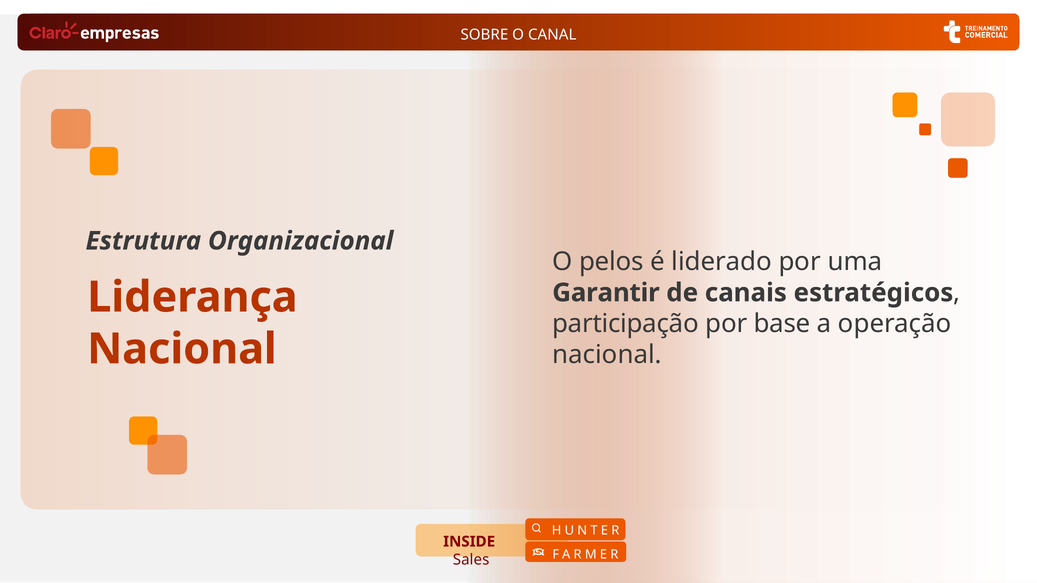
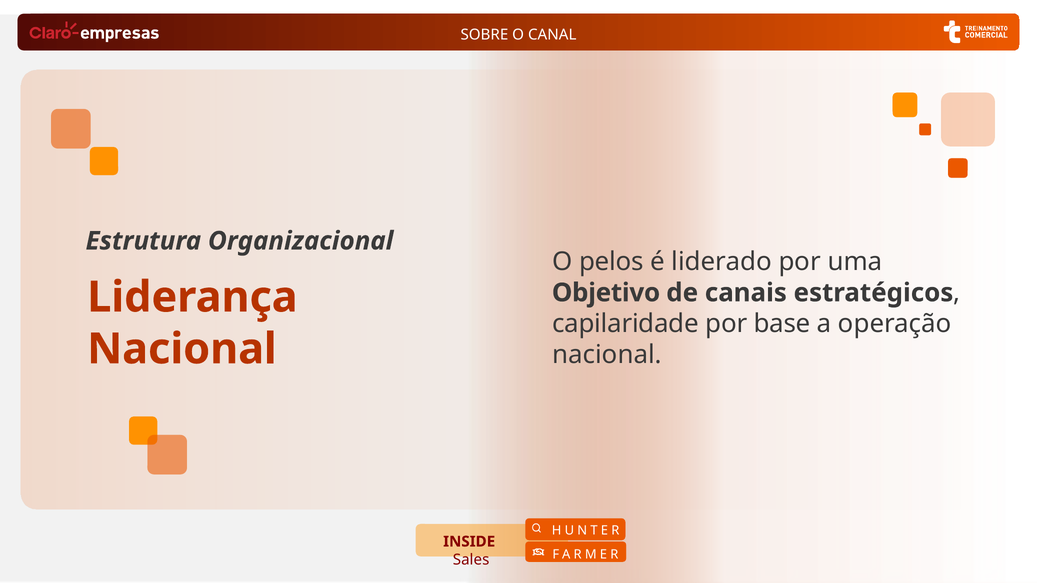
Garantir: Garantir -> Objetivo (606, 293)
participação: participação -> capilaridade (625, 324)
